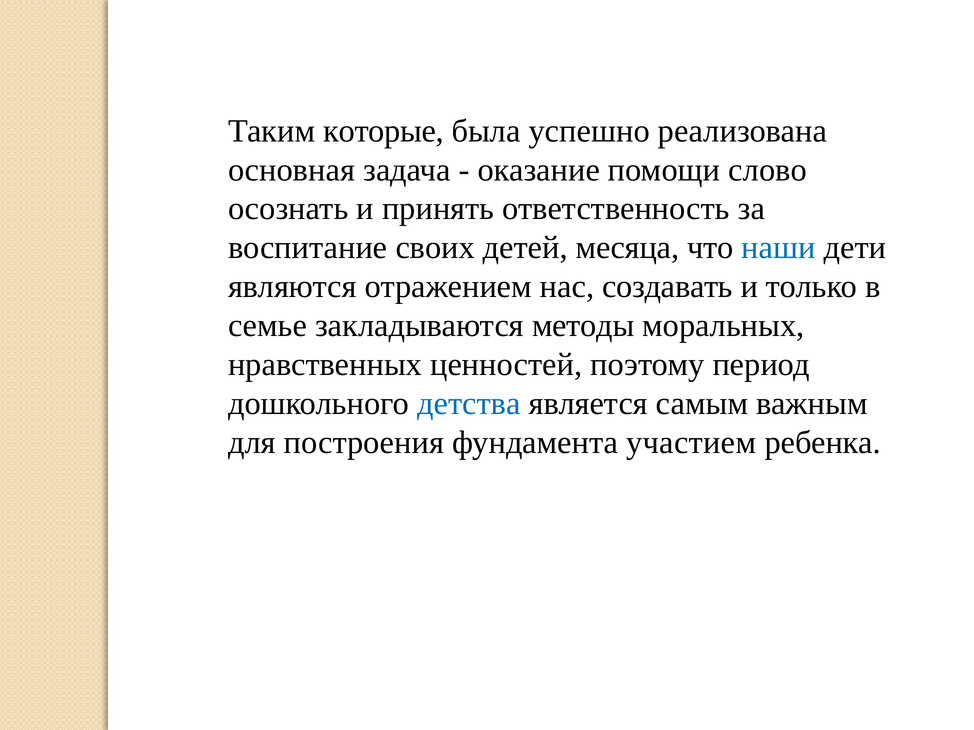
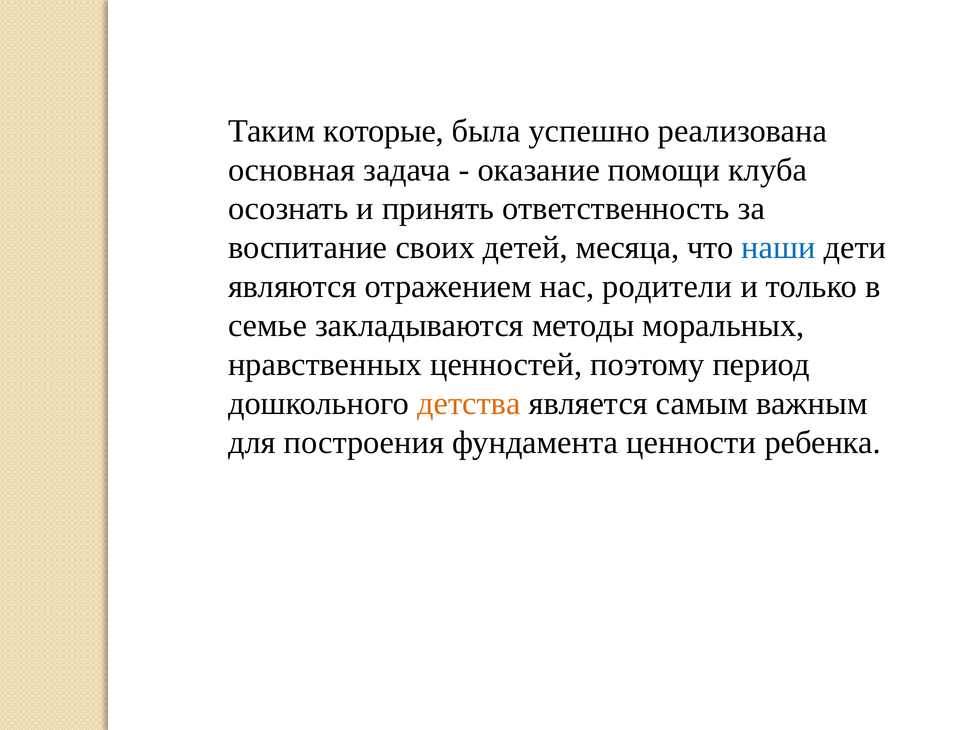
слово: слово -> клуба (768, 170)
создавать: создавать -> родители (667, 287)
детства colour: blue -> orange (469, 404)
участием: участием -> ценности (691, 443)
